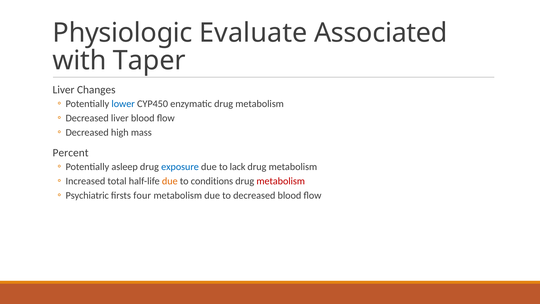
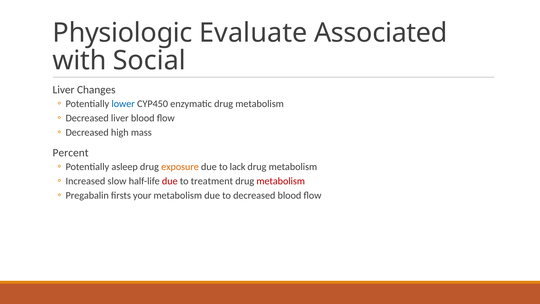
Taper: Taper -> Social (149, 60)
exposure colour: blue -> orange (180, 167)
total: total -> slow (117, 181)
due colour: orange -> red (170, 181)
conditions: conditions -> treatment (212, 181)
Psychiatric: Psychiatric -> Pregabalin (87, 195)
four: four -> your (142, 195)
